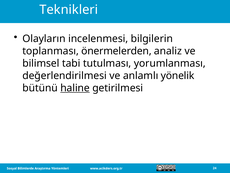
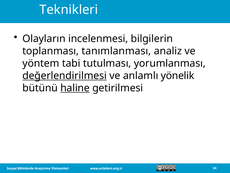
önermelerden: önermelerden -> tanımlanması (116, 51)
bilimsel: bilimsel -> yöntem (41, 63)
değerlendirilmesi underline: none -> present (65, 75)
